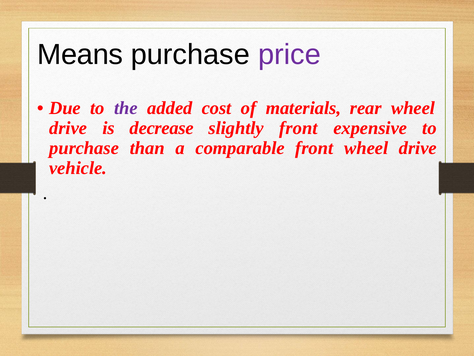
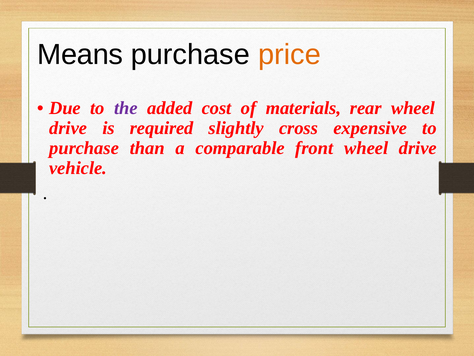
price colour: purple -> orange (290, 54)
decrease: decrease -> required (162, 128)
slightly front: front -> cross (299, 128)
